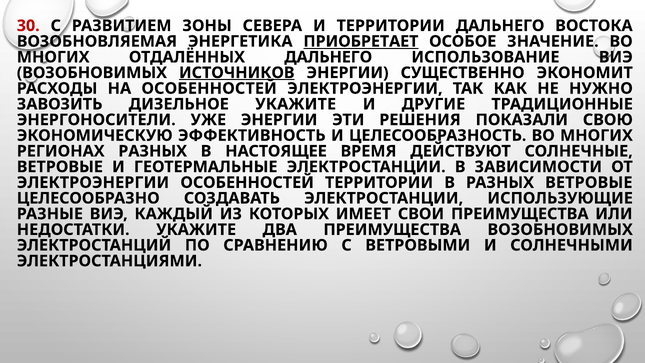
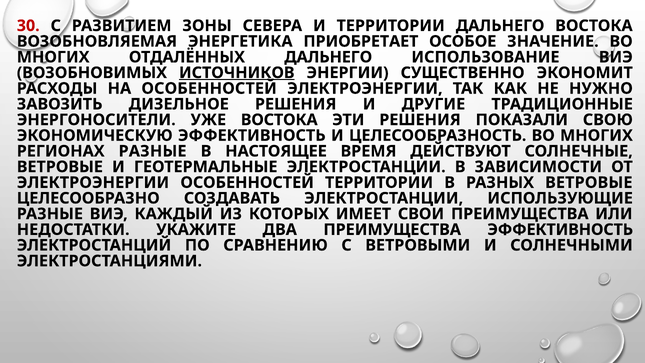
ПРИОБРЕТАЕТ underline: present -> none (361, 41)
ДИЗЕЛЬНОЕ УКАЖИТЕ: УКАЖИТЕ -> РЕШЕНИЯ (296, 104)
УЖЕ ЭНЕРГИИ: ЭНЕРГИИ -> ВОСТОКА (279, 120)
РЕГИОНАХ РАЗНЫХ: РАЗНЫХ -> РАЗНЫЕ (153, 151)
ПРЕИМУЩЕСТВА ВОЗОБНОВИМЫХ: ВОЗОБНОВИМЫХ -> ЭФФЕКТИВНОСТЬ (560, 229)
